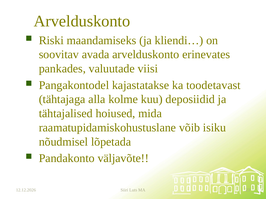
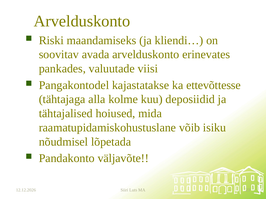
toodetavast: toodetavast -> ettevõttesse (214, 85)
